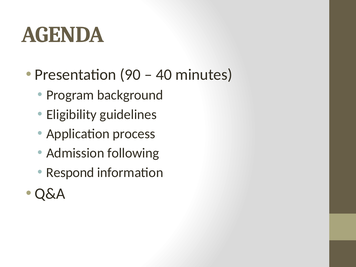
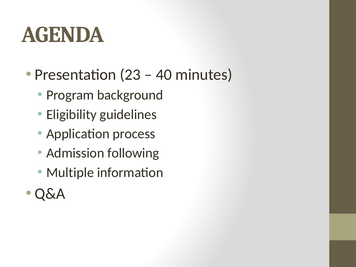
90: 90 -> 23 (130, 75)
Respond: Respond -> Multiple (70, 173)
